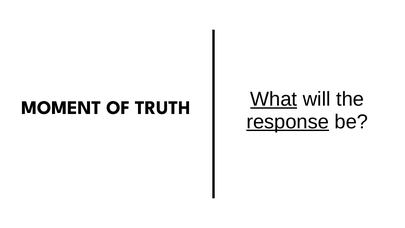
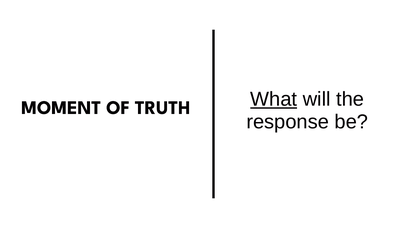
response underline: present -> none (288, 122)
